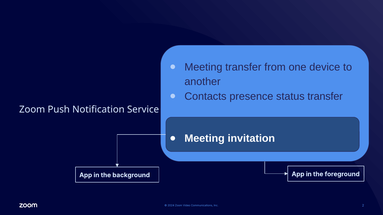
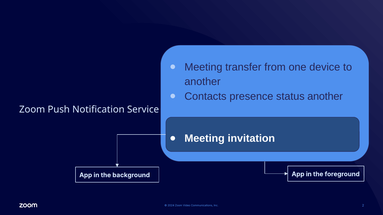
status transfer: transfer -> another (325, 97)
